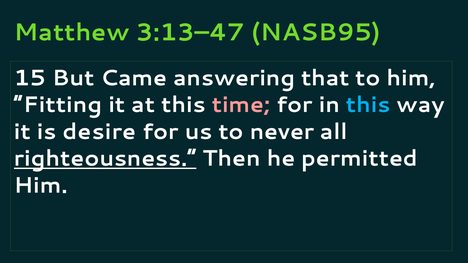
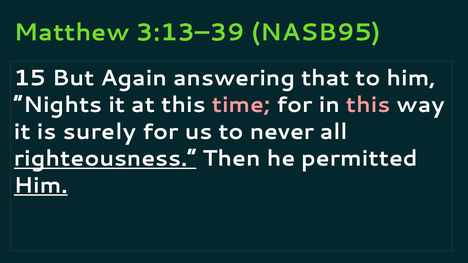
3:13–47: 3:13–47 -> 3:13–39 (190, 32)
Came: Came -> Again (134, 78)
Fitting: Fitting -> Nights (58, 105)
this colour: light blue -> pink (368, 105)
desire: desire -> surely (99, 132)
Him underline: none -> present (41, 186)
